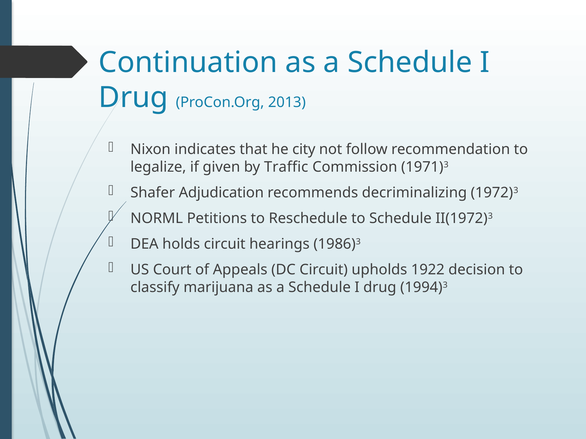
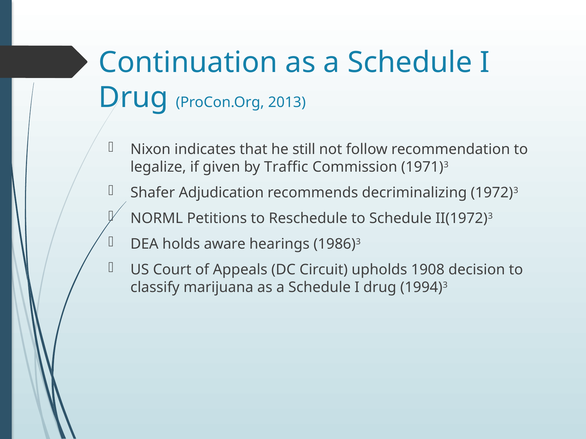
city: city -> still (304, 149)
holds circuit: circuit -> aware (225, 244)
1922: 1922 -> 1908 (428, 270)
